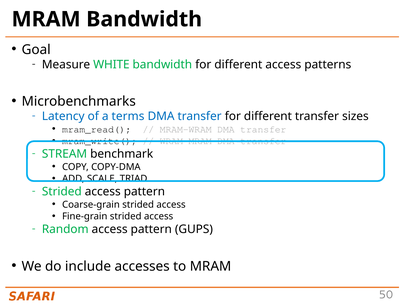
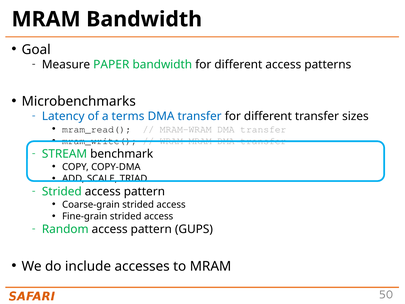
WHITE: WHITE -> PAPER (111, 64)
